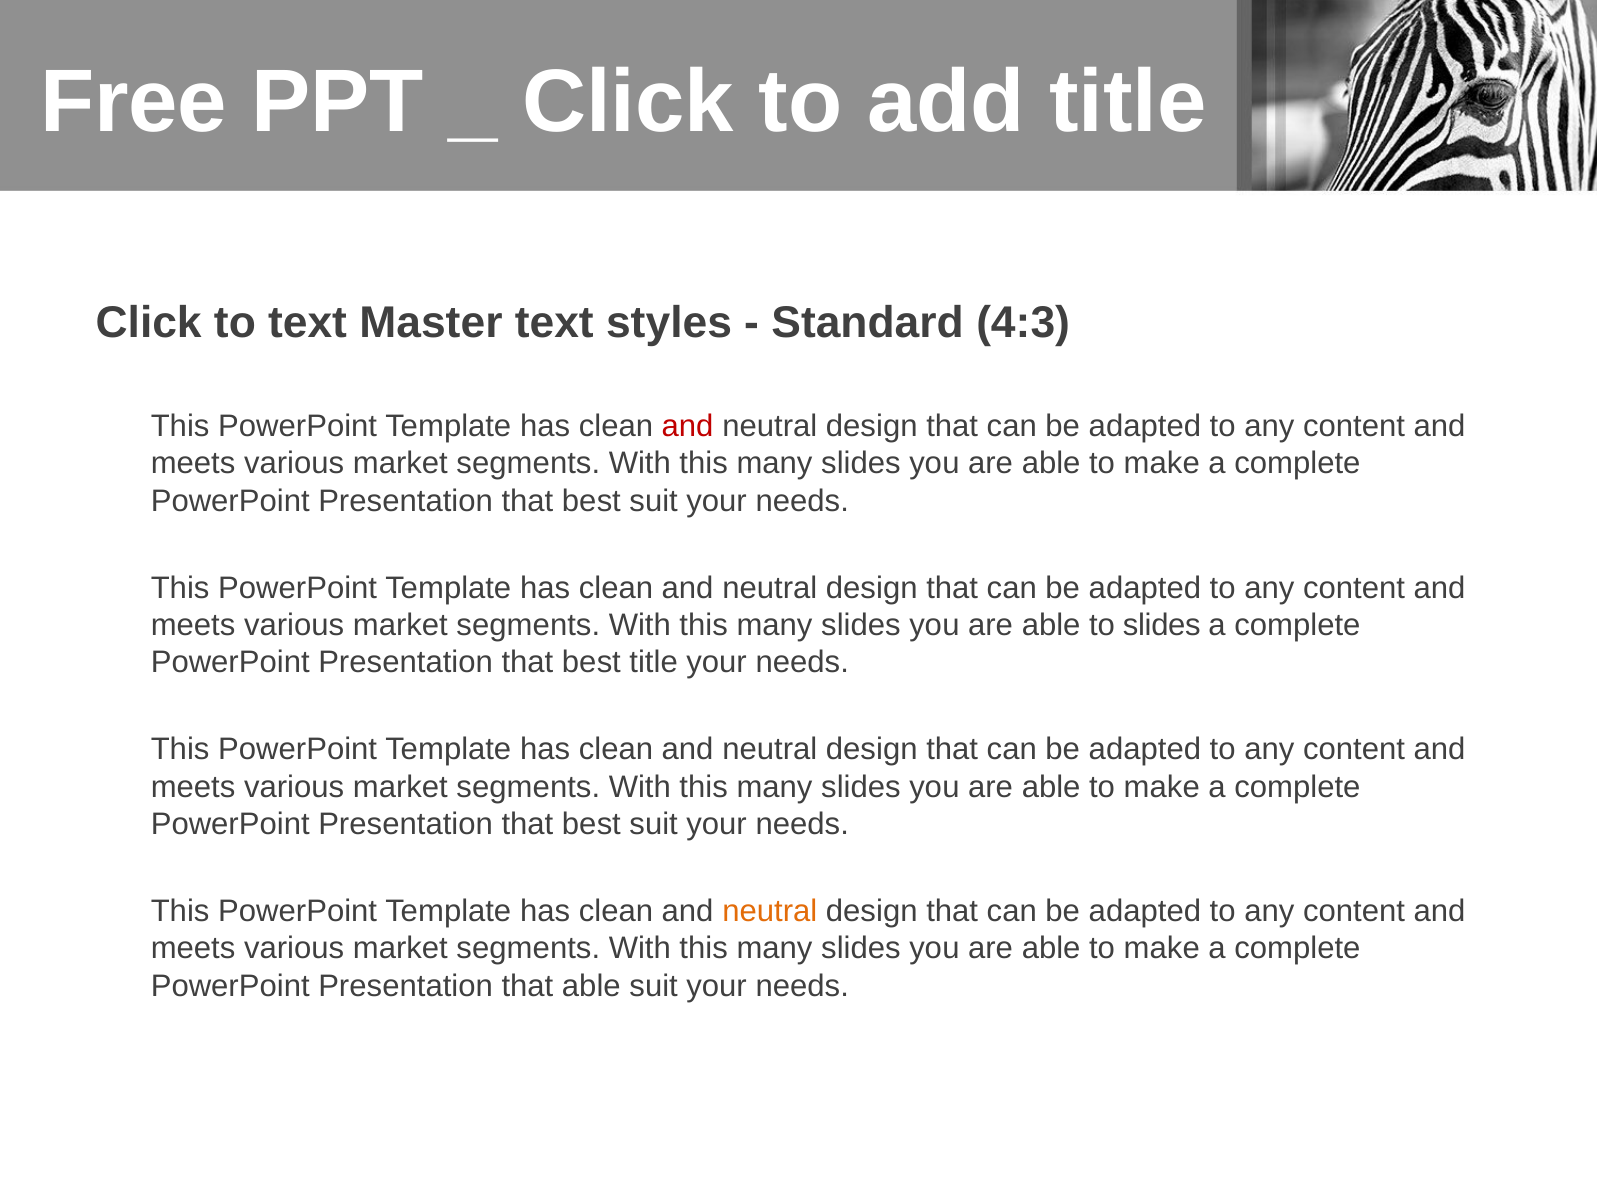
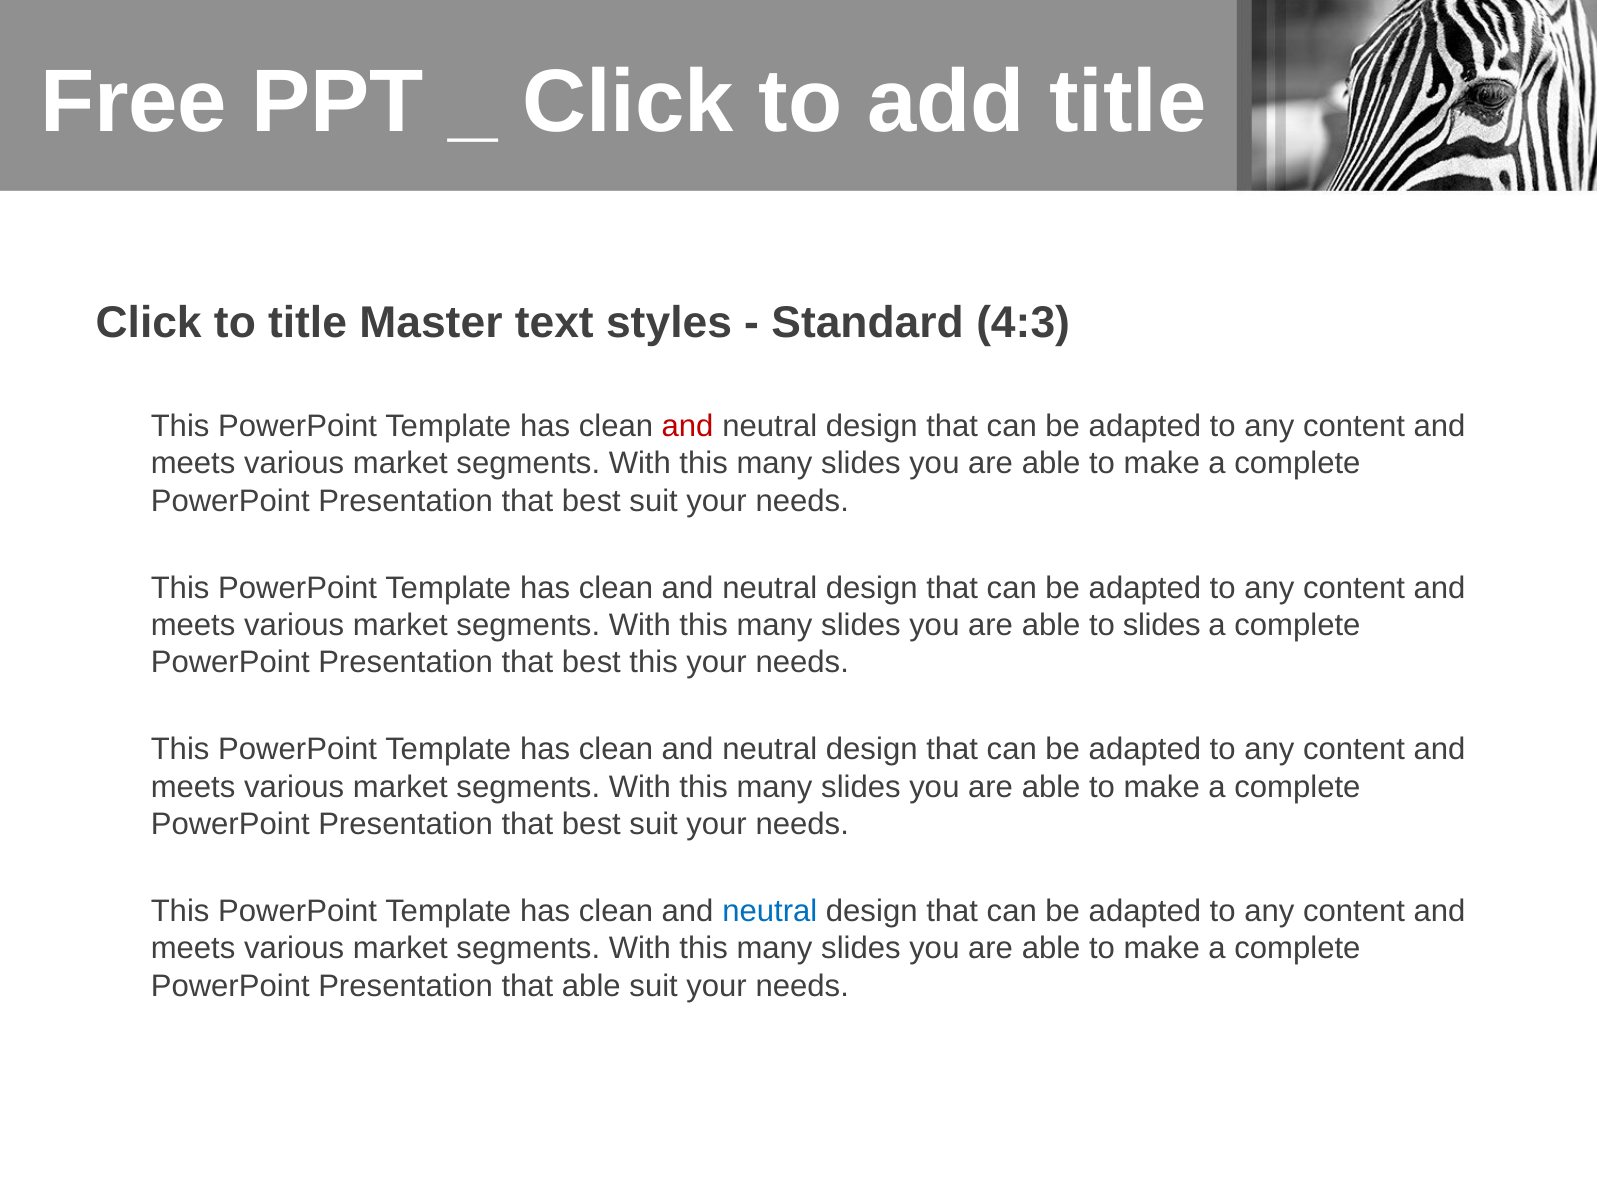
to text: text -> title (308, 323)
best title: title -> this (654, 663)
neutral colour: orange -> blue (770, 911)
